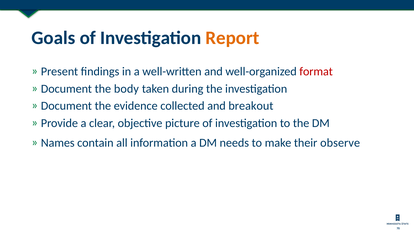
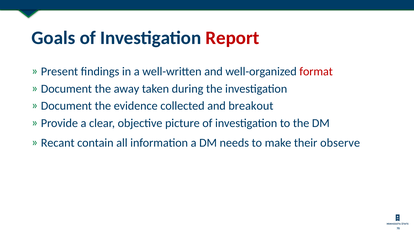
Report colour: orange -> red (232, 38)
body: body -> away (127, 89)
Names: Names -> Recant (58, 143)
